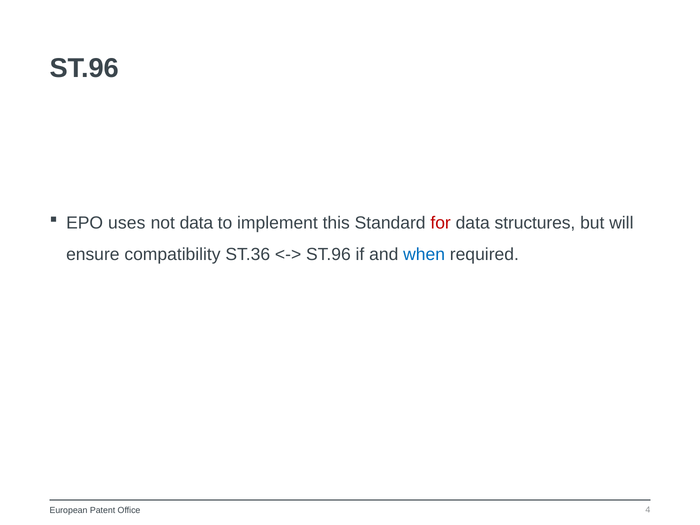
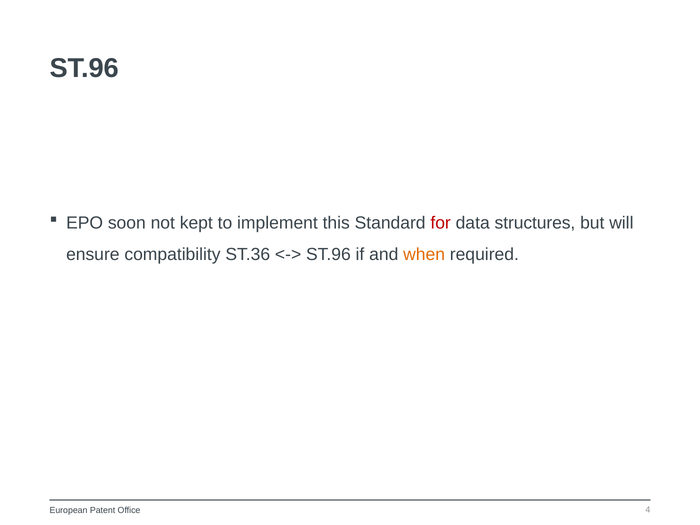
uses: uses -> soon (127, 223)
not data: data -> kept (196, 223)
when colour: blue -> orange (424, 254)
